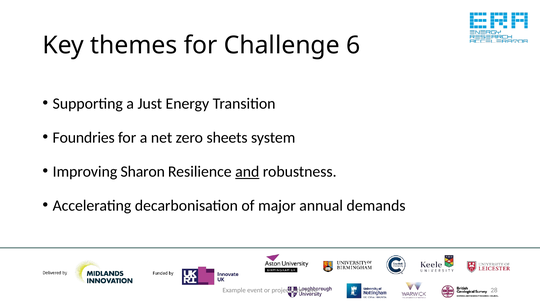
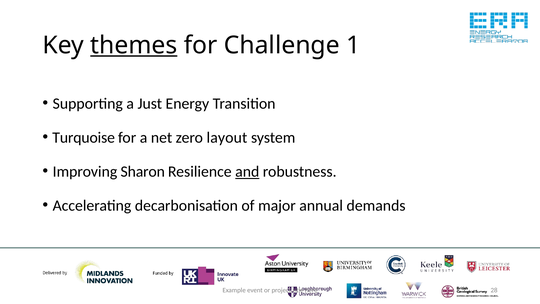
themes underline: none -> present (134, 45)
6: 6 -> 1 (353, 45)
Foundries: Foundries -> Turquoise (84, 138)
sheets: sheets -> layout (227, 138)
